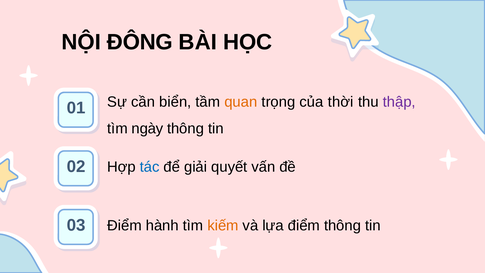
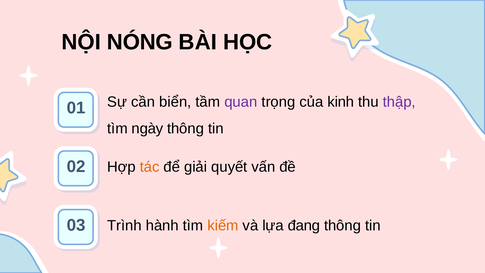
ĐÔNG: ĐÔNG -> NÓNG (140, 42)
quan colour: orange -> purple (241, 102)
thời: thời -> kinh (341, 102)
tác colour: blue -> orange (150, 167)
03 Điểm: Điểm -> Trình (124, 225)
lựa điểm: điểm -> đang (304, 225)
